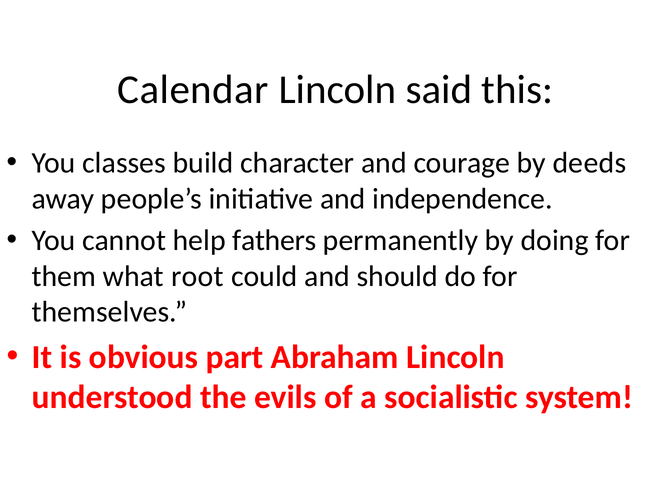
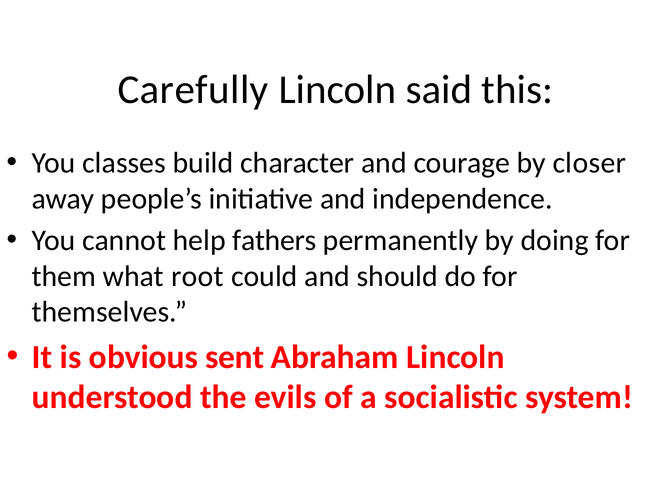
Calendar: Calendar -> Carefully (193, 90)
deeds: deeds -> closer (589, 163)
part: part -> sent (235, 357)
